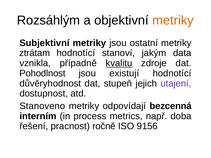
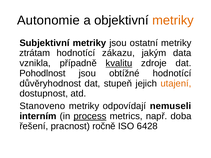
Rozsáhlým: Rozsáhlým -> Autonomie (48, 20)
stanoví: stanoví -> zákazu (118, 53)
existují: existují -> obtížné (124, 73)
utajení colour: purple -> orange (176, 84)
bezcenná: bezcenná -> nemuseli (171, 106)
process underline: none -> present (90, 116)
9156: 9156 -> 6428 (147, 126)
